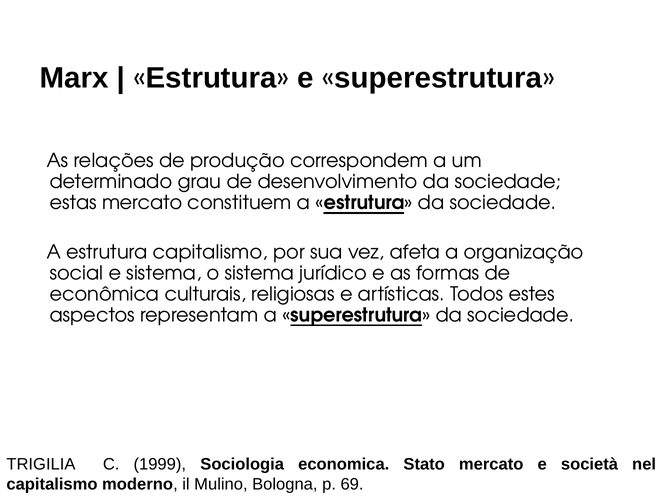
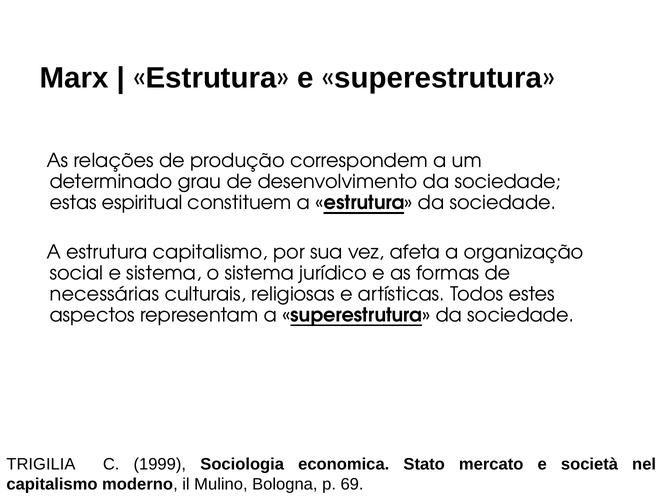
estas mercato: mercato -> espiritual (142, 203)
econômica: econômica -> necessárias (104, 294)
